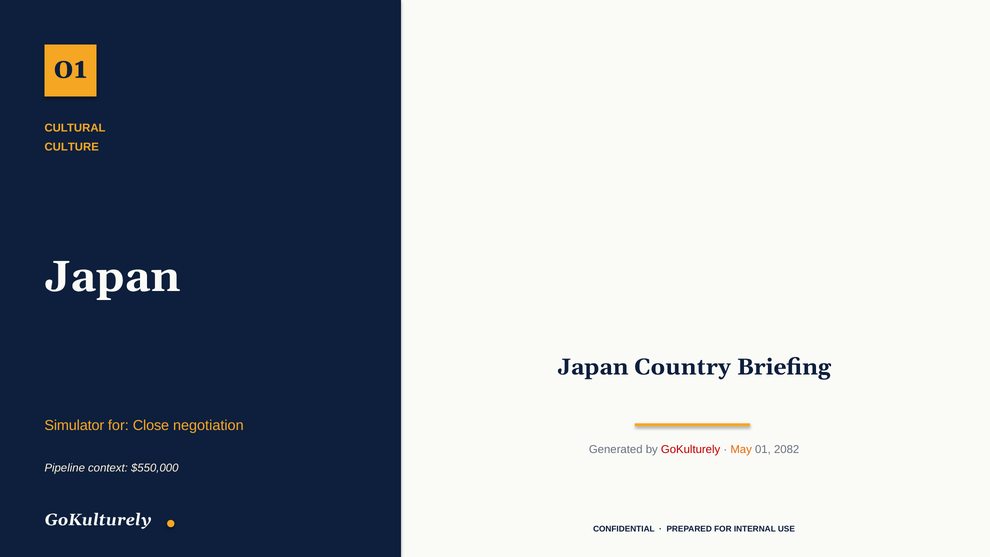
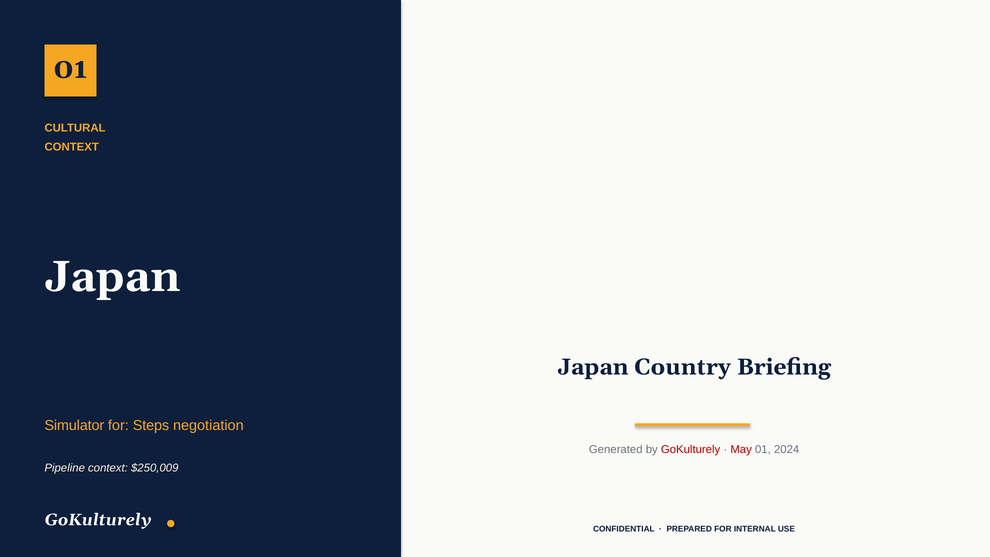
CULTURE: CULTURE -> CONTEXT (72, 147)
Close: Close -> Steps (151, 425)
May colour: orange -> red (741, 449)
2082: 2082 -> 2024 (787, 449)
$550,000: $550,000 -> $250,009 (155, 468)
